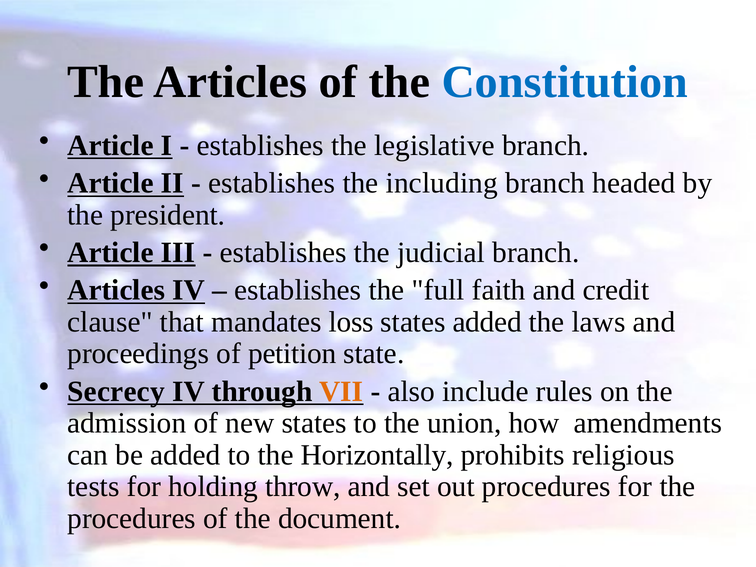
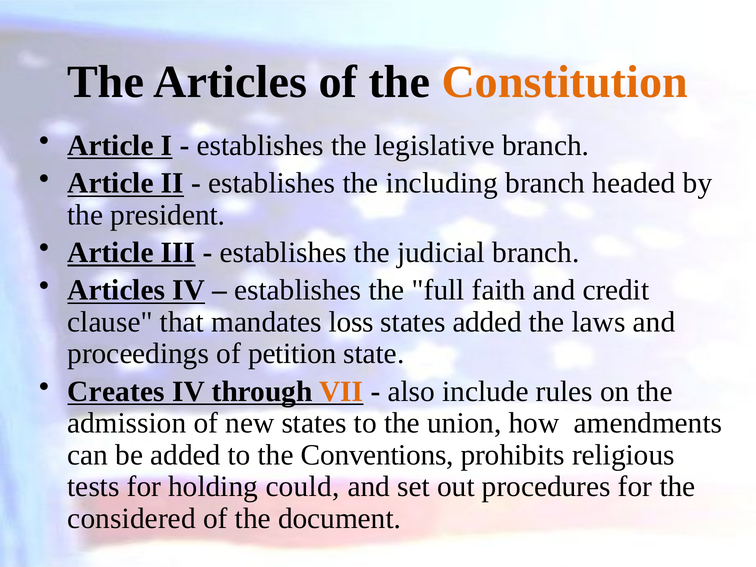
Constitution colour: blue -> orange (565, 82)
Secrecy: Secrecy -> Creates (116, 391)
Horizontally: Horizontally -> Conventions (377, 455)
throw: throw -> could (303, 487)
procedures: procedures -> considered (132, 518)
